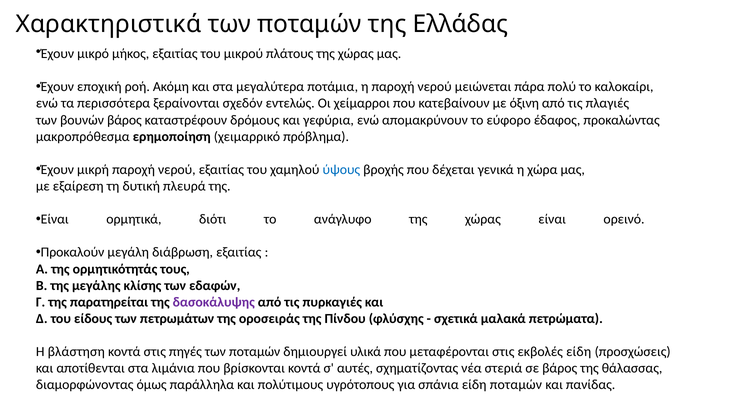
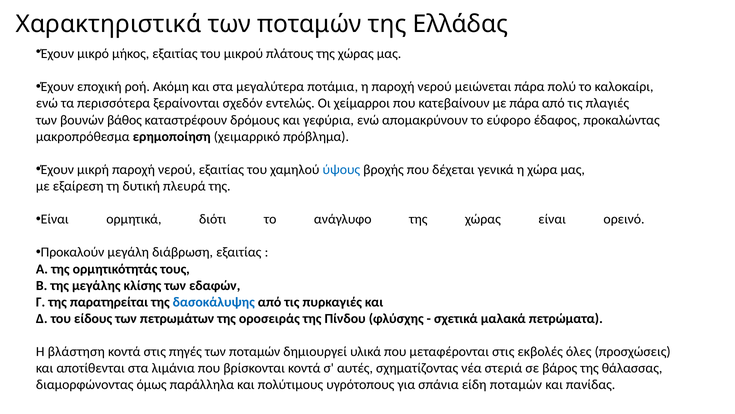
με όξινη: όξινη -> πάρα (524, 103)
βουνών βάρος: βάρος -> βάθος (124, 120)
δασοκάλυψης colour: purple -> blue (214, 302)
εκβολές είδη: είδη -> όλες (579, 351)
